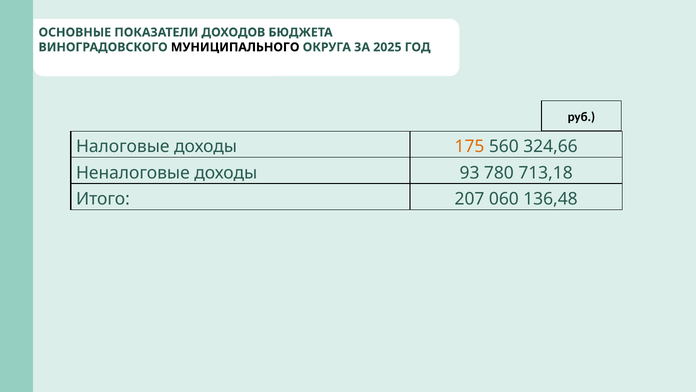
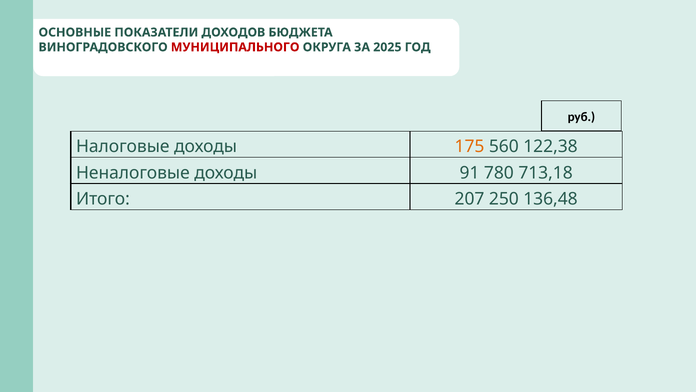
МУНИЦИПАЛЬНОГО colour: black -> red (235, 47)
324,66: 324,66 -> 122,38 (550, 146)
93: 93 -> 91 (470, 173)
060: 060 -> 250 (504, 199)
